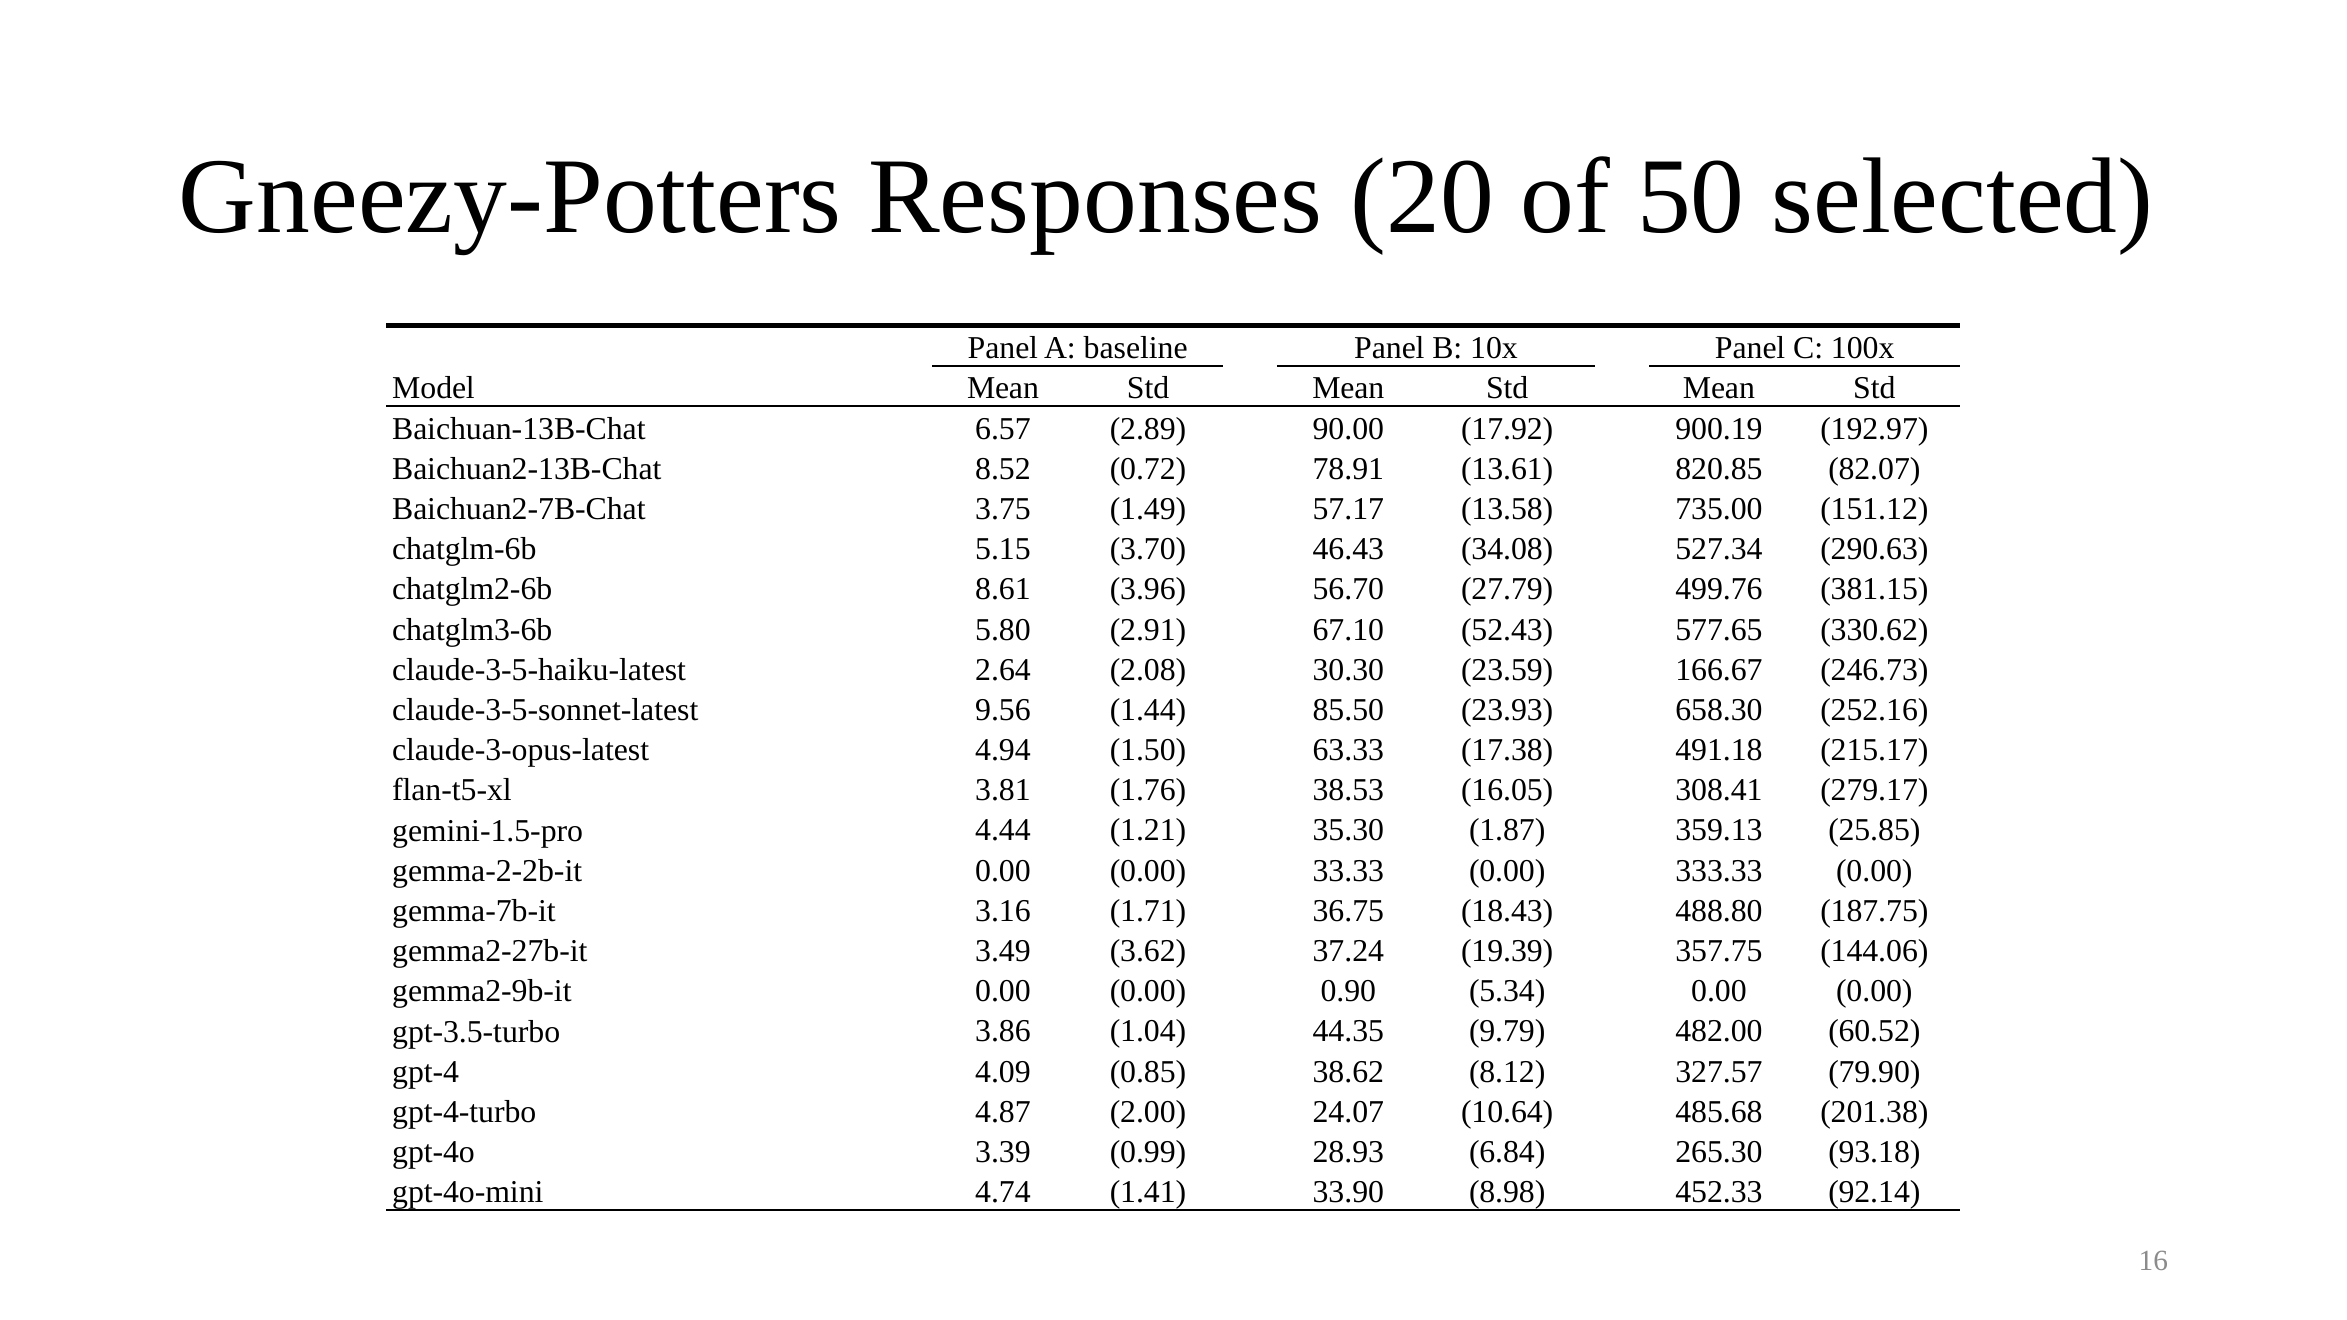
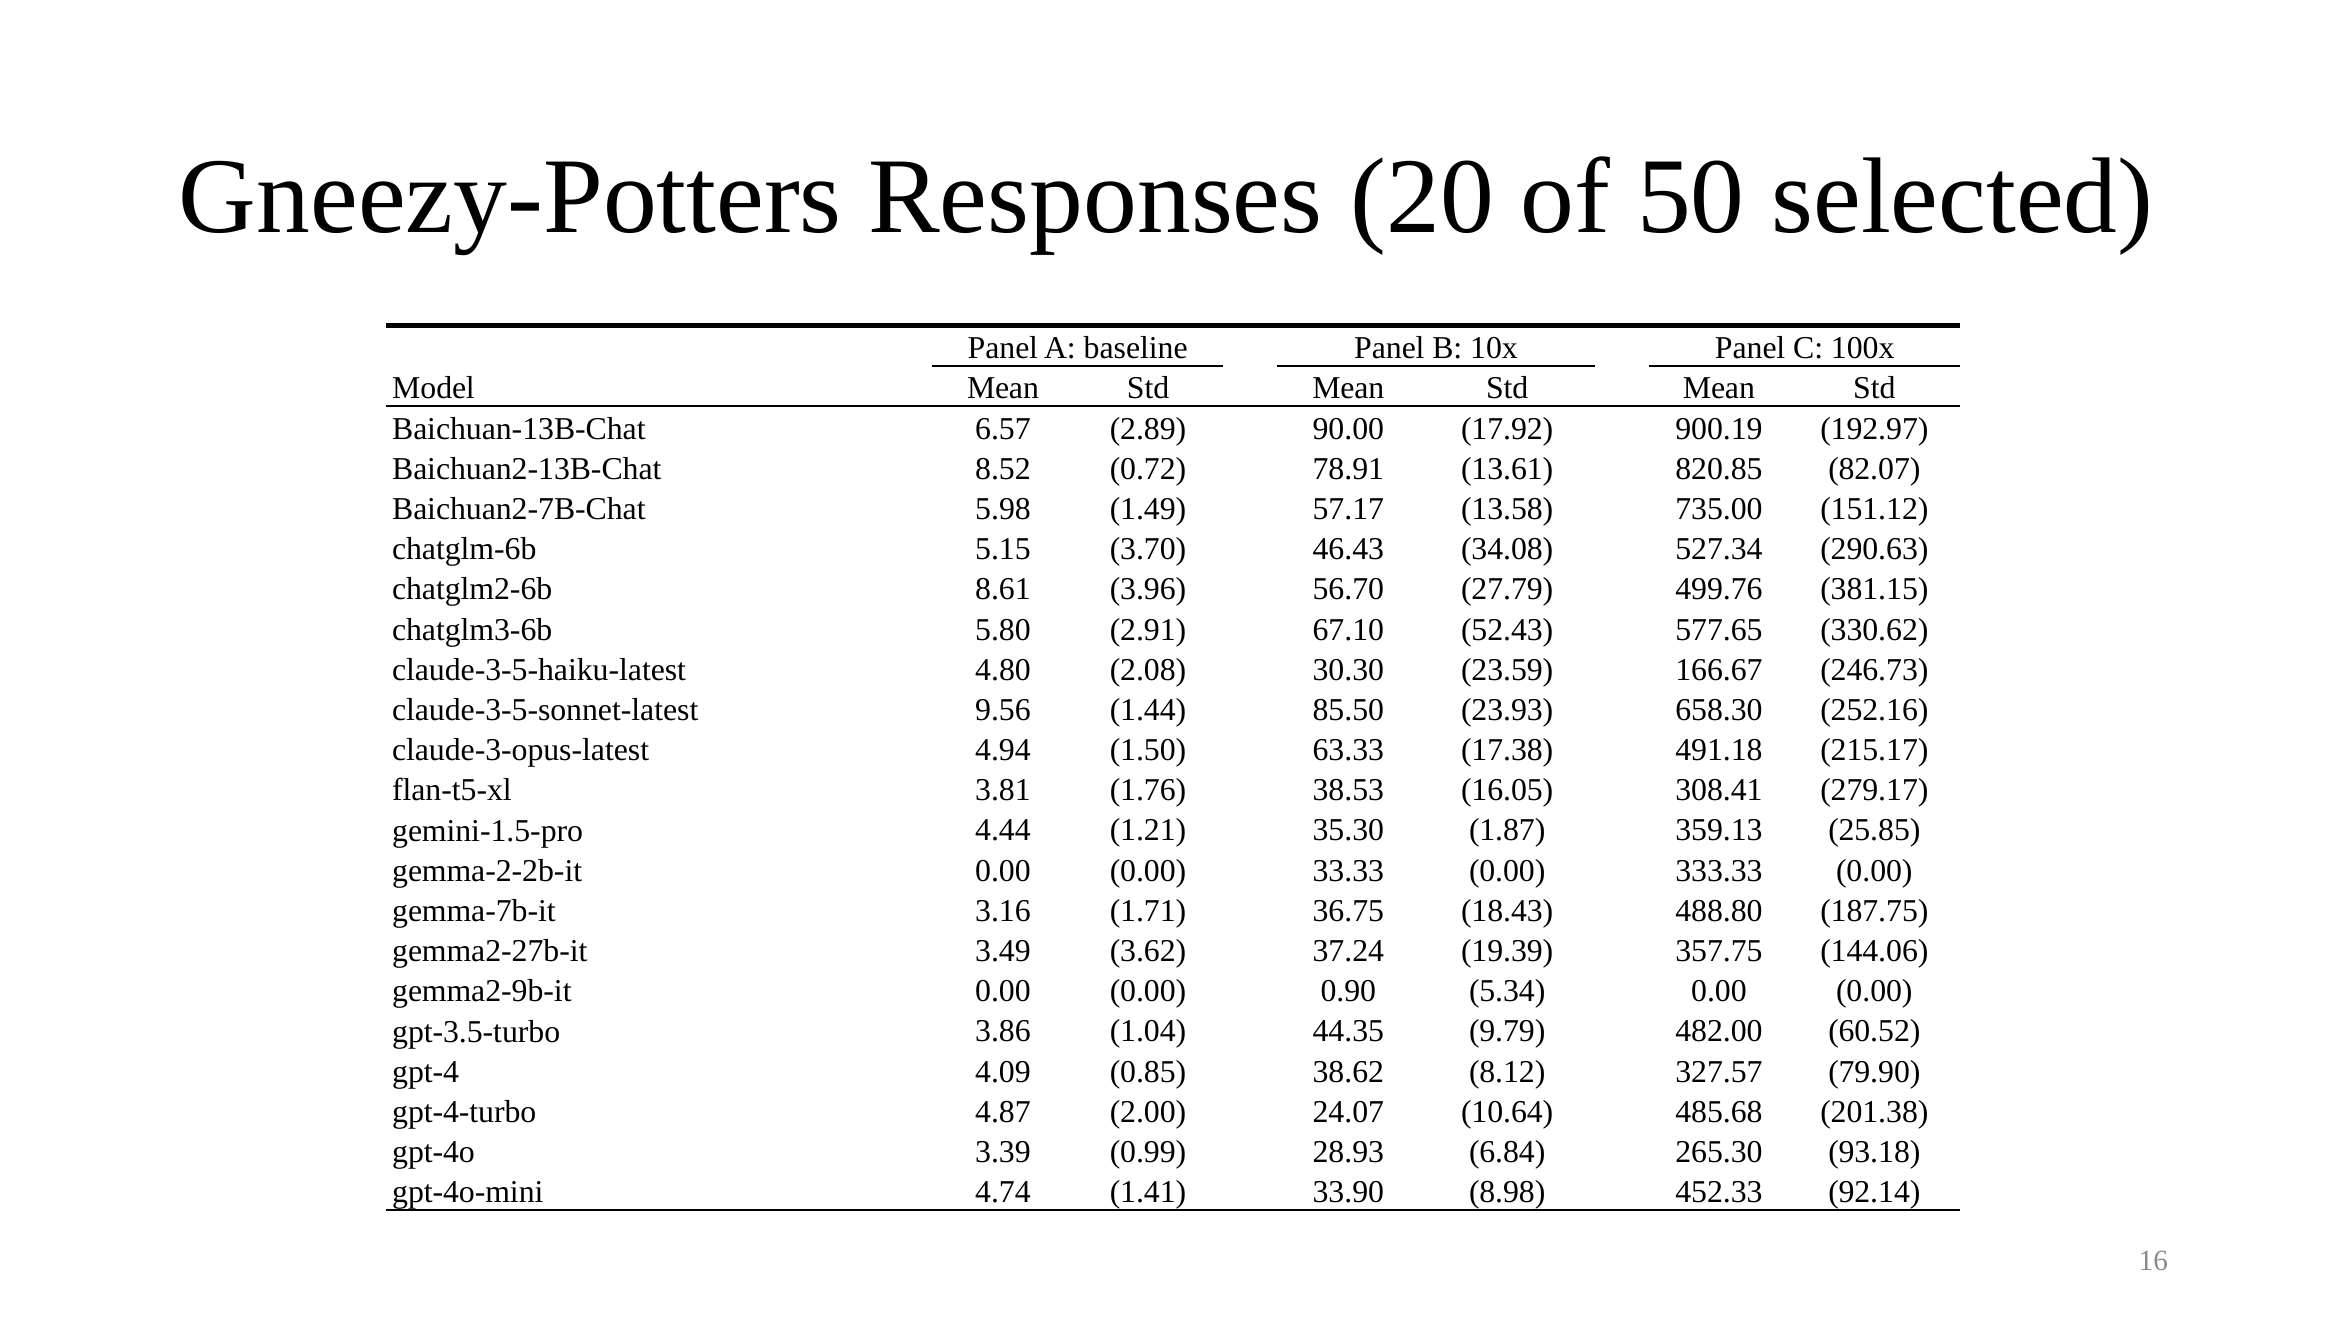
3.75: 3.75 -> 5.98 (1003, 509)
2.64: 2.64 -> 4.80 (1003, 670)
